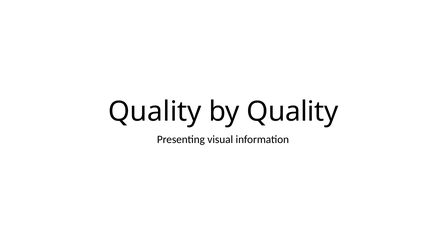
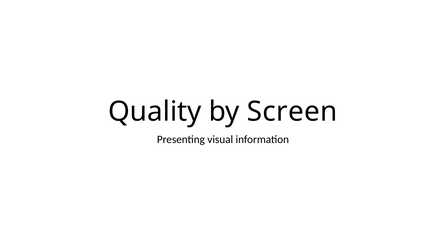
by Quality: Quality -> Screen (292, 111)
